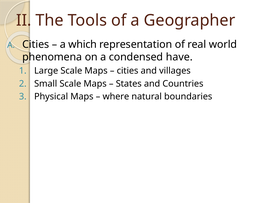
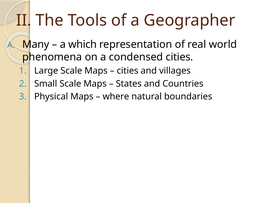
A Cities: Cities -> Many (36, 44)
condensed have: have -> cities (179, 57)
